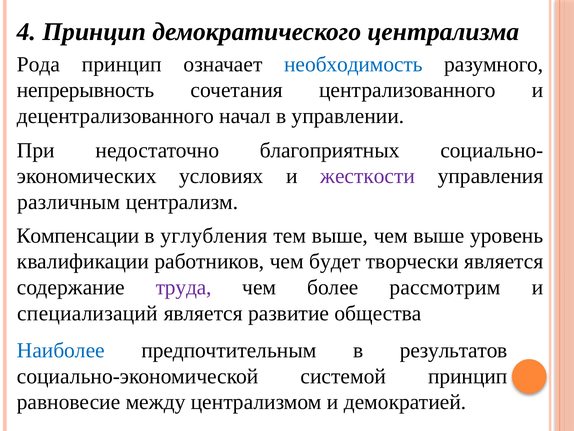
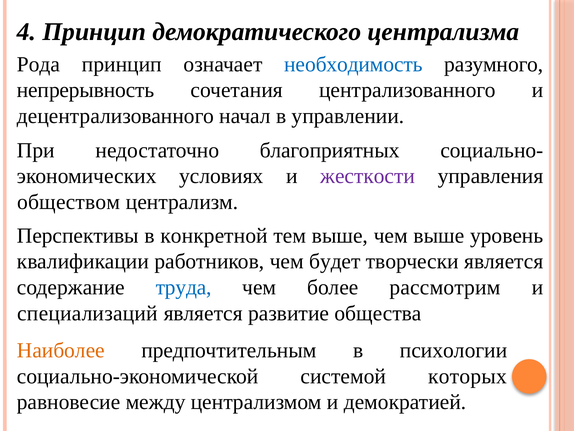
различным: различным -> обществом (69, 202)
Компенсации: Компенсации -> Перспективы (78, 235)
углубления: углубления -> конкретной (214, 235)
труда colour: purple -> blue (184, 287)
Наиболее colour: blue -> orange (61, 350)
результатов: результатов -> психологии (454, 350)
системой принцип: принцип -> которых (468, 376)
